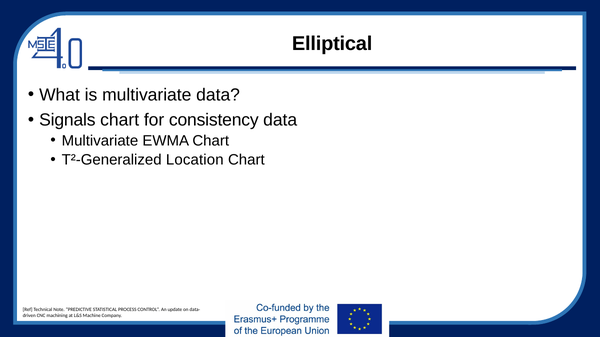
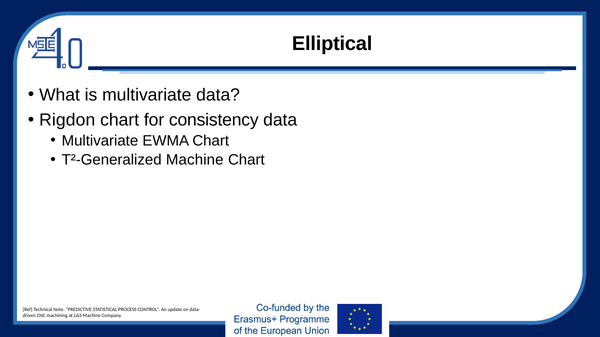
Signals: Signals -> Rigdon (67, 120)
T²-Generalized Location: Location -> Machine (195, 160)
